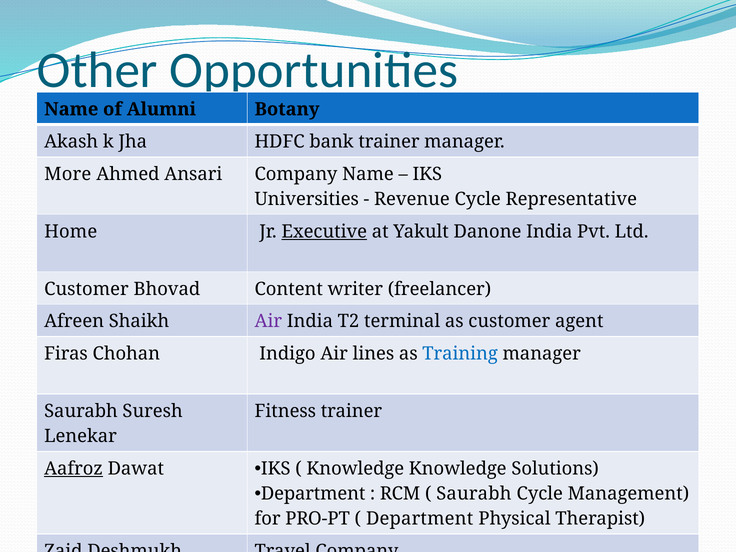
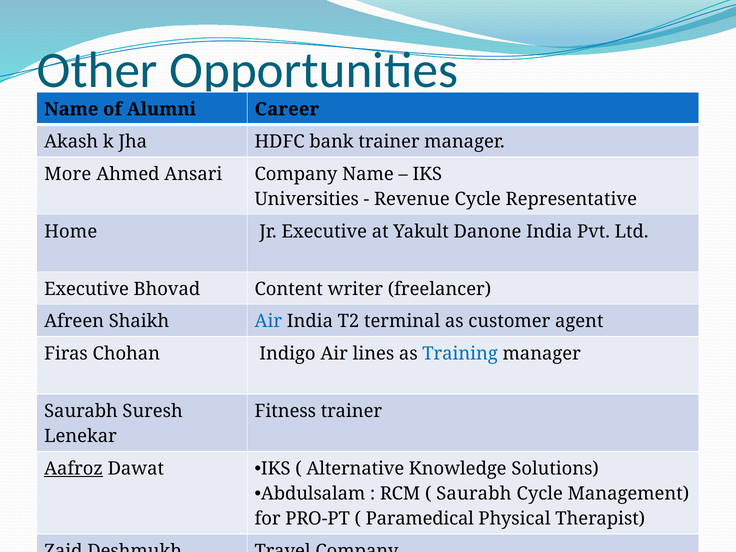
Botany: Botany -> Career (287, 109)
Executive underline: present -> none (324, 232)
Customer: Customer -> Executive (87, 289)
Air colour: purple -> blue (268, 321)
Knowledge: Knowledge -> Alternative (355, 469)
Department: Department -> Abdulsalam (313, 494)
Department: Department -> Paramedical (420, 519)
